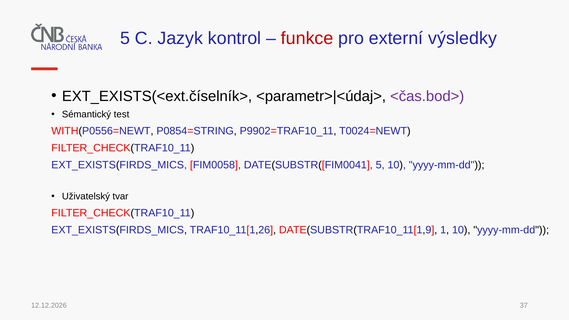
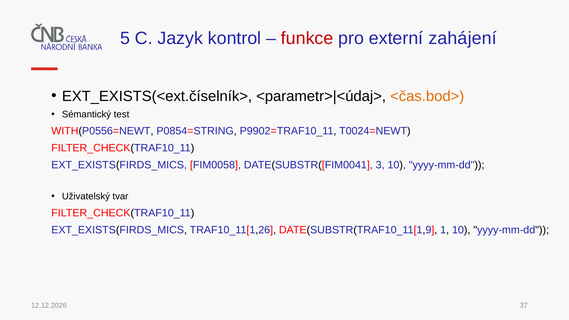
výsledky: výsledky -> zahájení (463, 38)
<čas.bod> colour: purple -> orange (427, 96)
DATE(SUBSTR([FIM0041 5: 5 -> 3 (380, 165)
